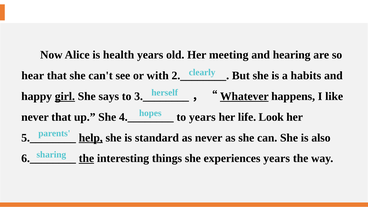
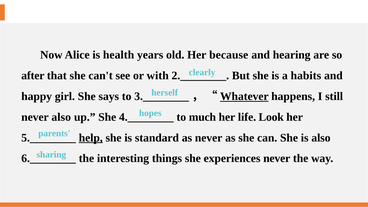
meeting: meeting -> because (229, 55)
hear: hear -> after (33, 76)
girl underline: present -> none (65, 96)
like: like -> still (334, 96)
never that: that -> also (61, 117)
to years: years -> much (202, 117)
the underline: present -> none (86, 158)
experiences years: years -> never (277, 158)
